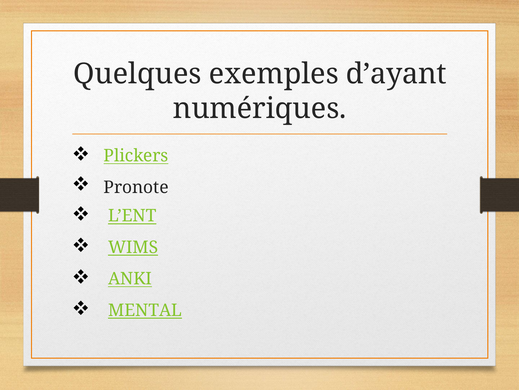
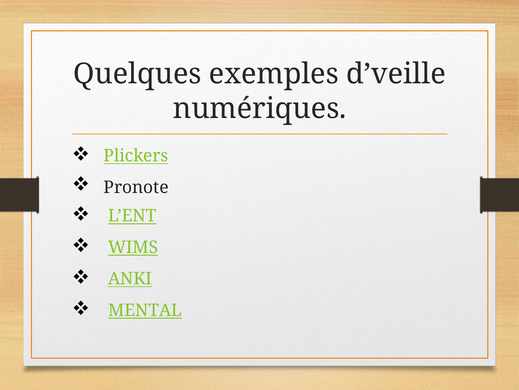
d’ayant: d’ayant -> d’veille (396, 74)
